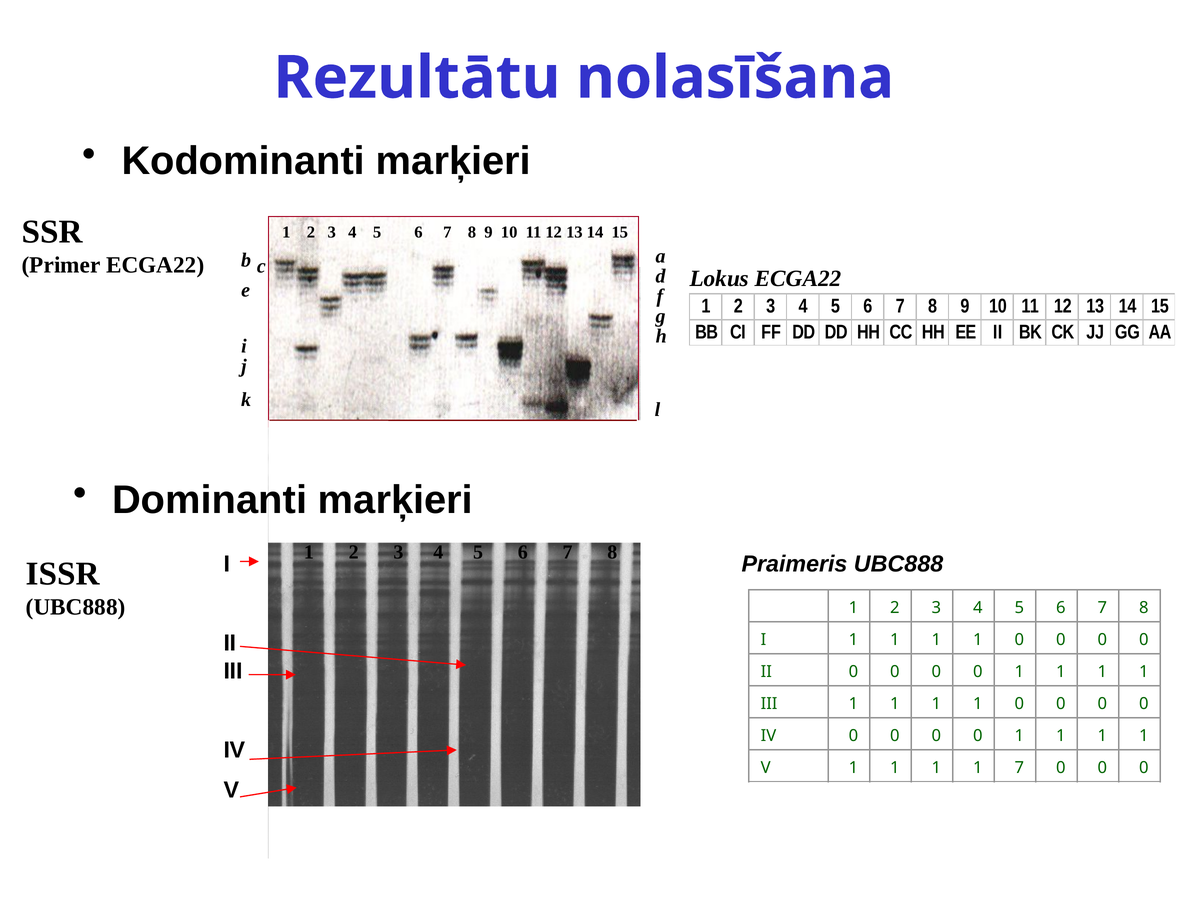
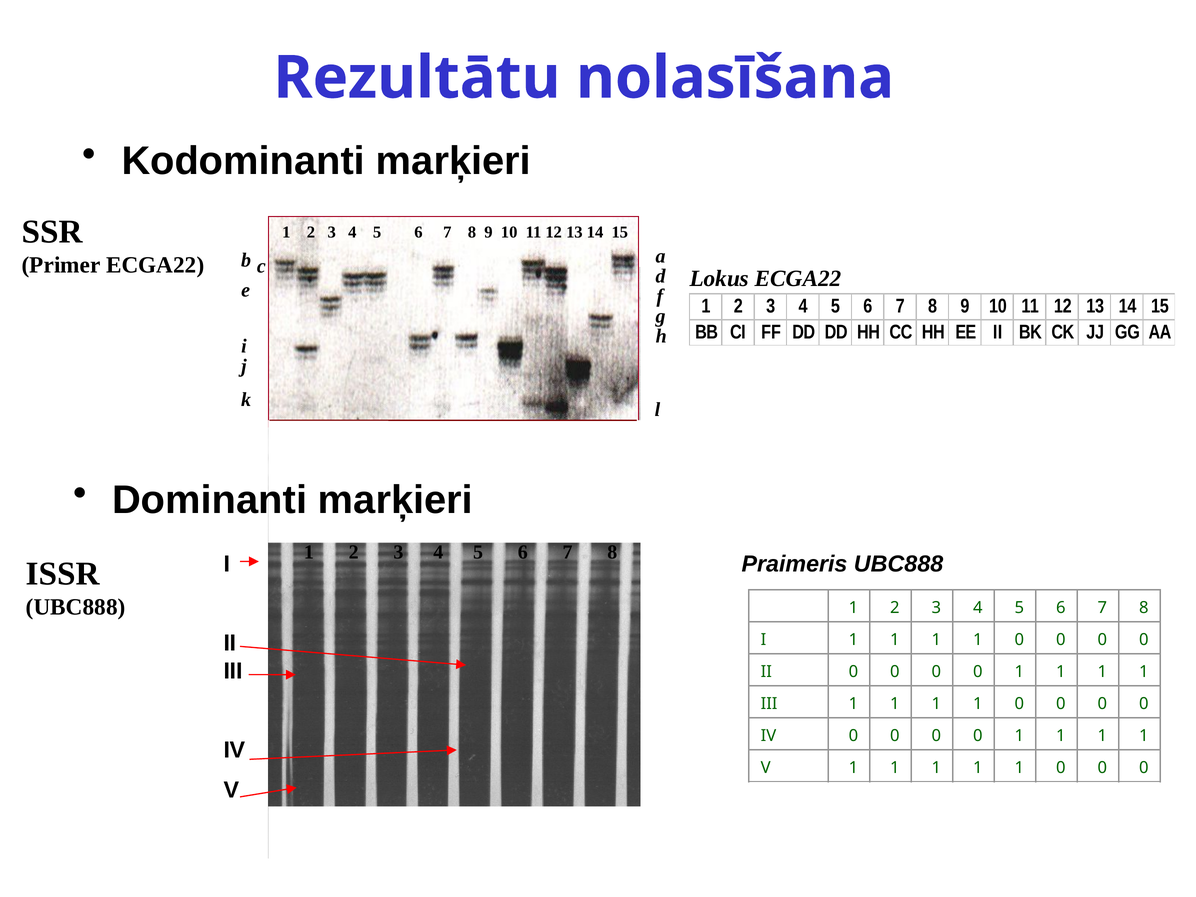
7: 7 -> 1 (1019, 768)
